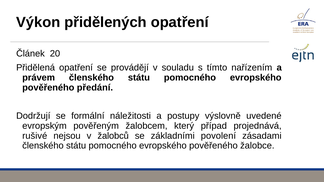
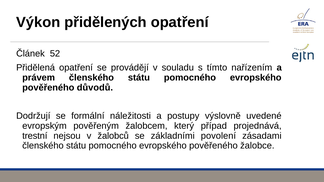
20: 20 -> 52 (55, 54)
předání: předání -> důvodů (95, 88)
rušivé: rušivé -> trestní (35, 136)
